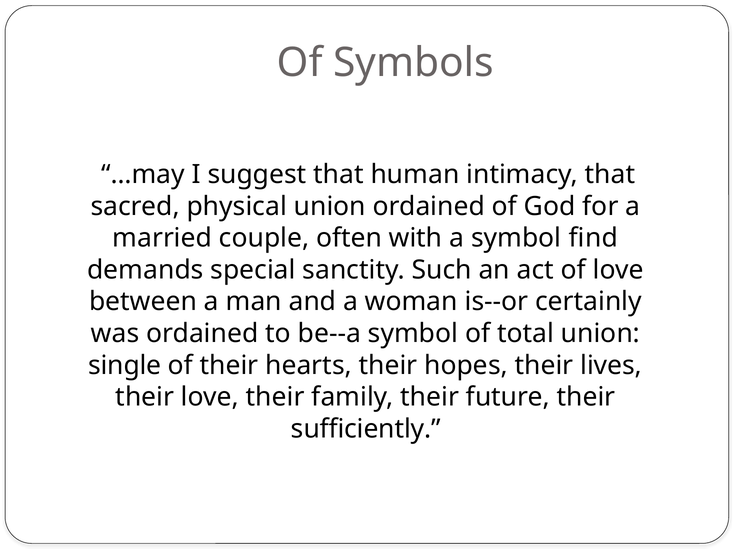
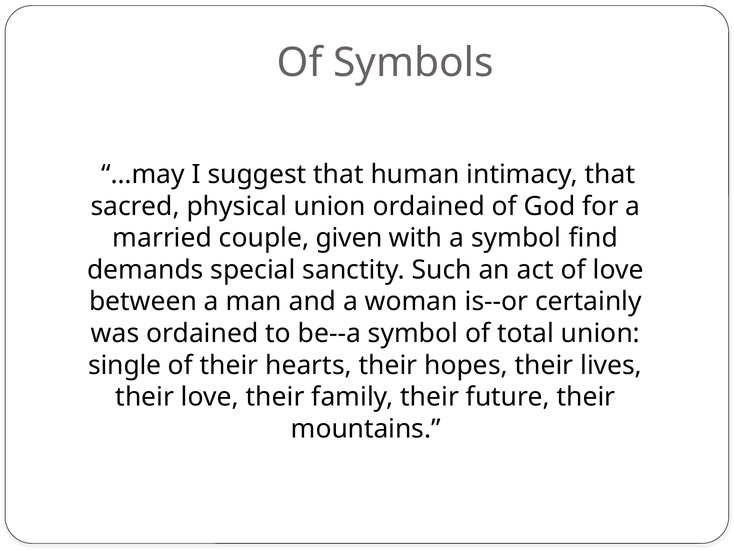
often: often -> given (349, 238)
sufficiently: sufficiently -> mountains (366, 429)
